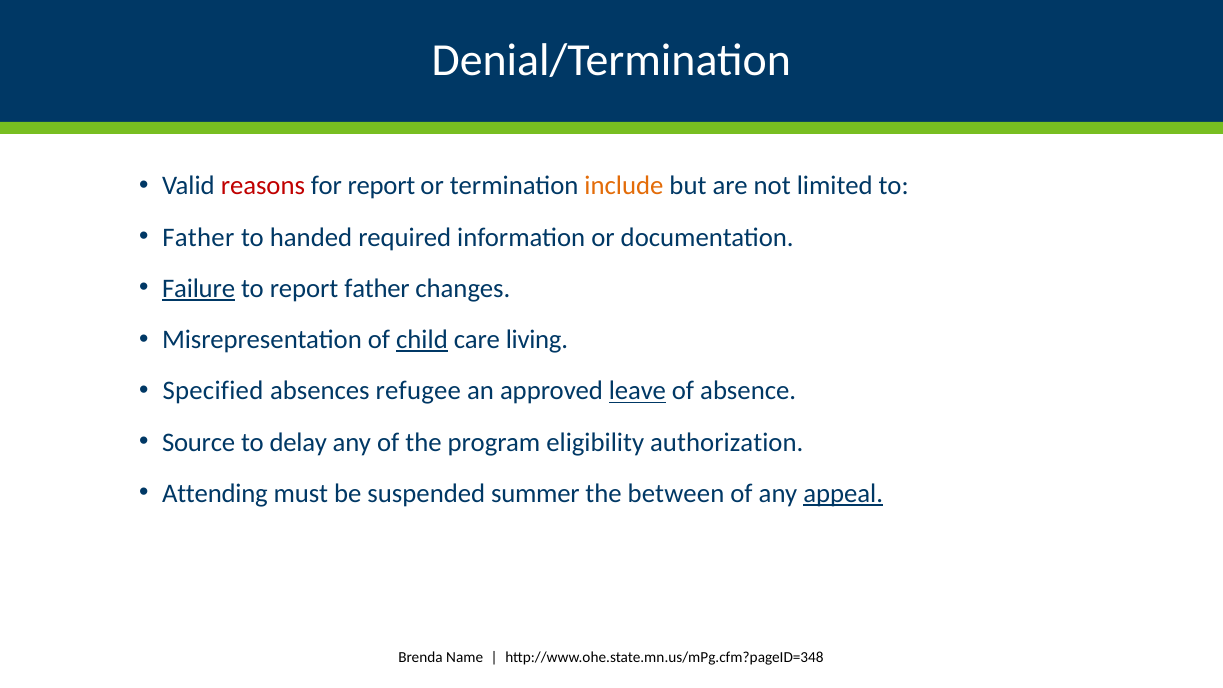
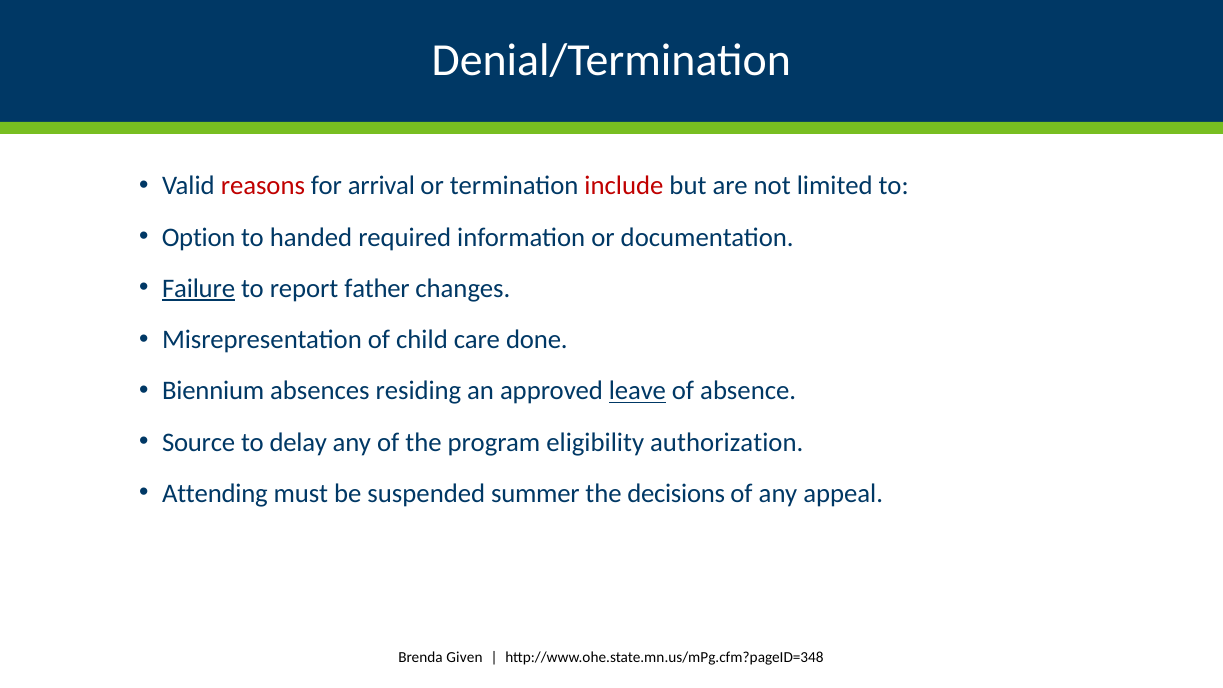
for report: report -> arrival (381, 186)
include colour: orange -> red (624, 186)
Father: Father -> Option (199, 237)
child underline: present -> none (422, 340)
living: living -> done (537, 340)
Specified: Specified -> Biennium (213, 391)
refugee: refugee -> residing (418, 391)
between: between -> decisions (676, 493)
appeal underline: present -> none (843, 493)
Name: Name -> Given (465, 657)
